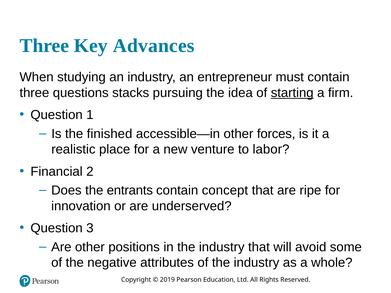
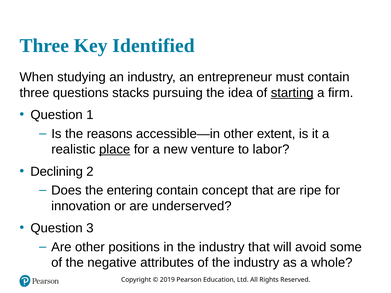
Advances: Advances -> Identified (154, 46)
finished: finished -> reasons (110, 134)
forces: forces -> extent (276, 134)
place underline: none -> present (115, 149)
Financial: Financial -> Declining (57, 172)
entrants: entrants -> entering (130, 191)
